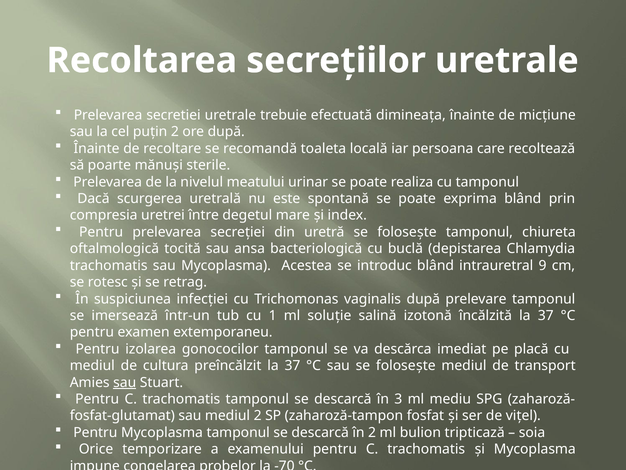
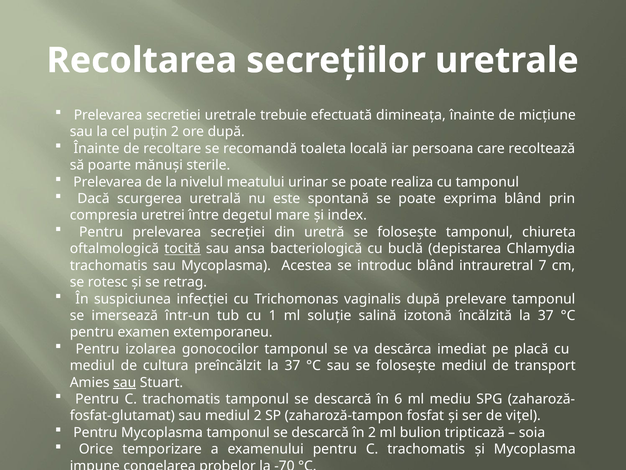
tocită underline: none -> present (183, 249)
9: 9 -> 7 (542, 265)
3: 3 -> 6 (398, 399)
